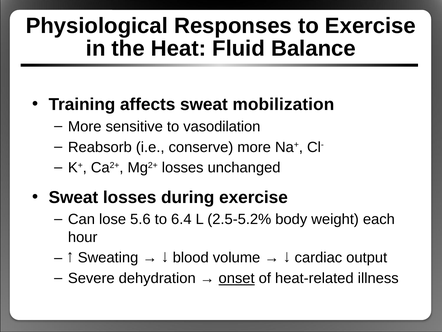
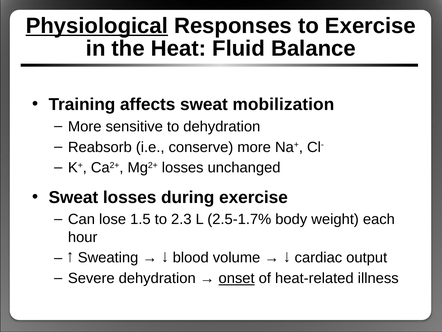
Physiological underline: none -> present (97, 26)
to vasodilation: vasodilation -> dehydration (222, 126)
5.6: 5.6 -> 1.5 (140, 219)
6.4: 6.4 -> 2.3 (181, 219)
2.5-5.2%: 2.5-5.2% -> 2.5-1.7% (239, 219)
